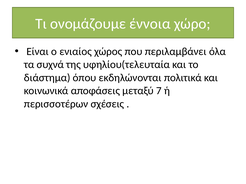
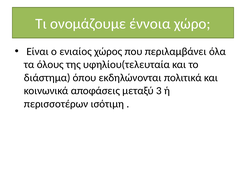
συχνά: συχνά -> όλους (50, 65)
7: 7 -> 3 (159, 91)
σχέσεις: σχέσεις -> ισότιμη (107, 104)
